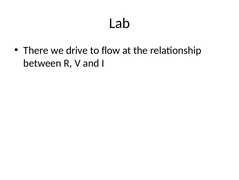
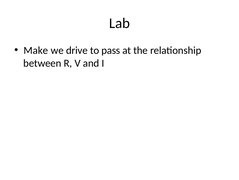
There: There -> Make (36, 50)
flow: flow -> pass (111, 50)
